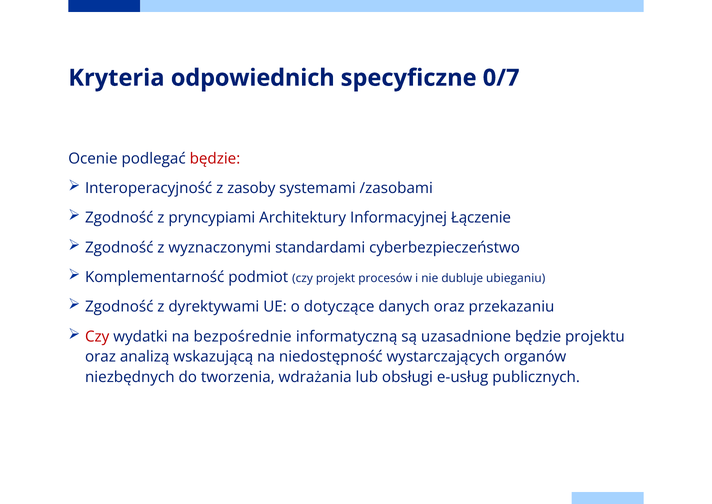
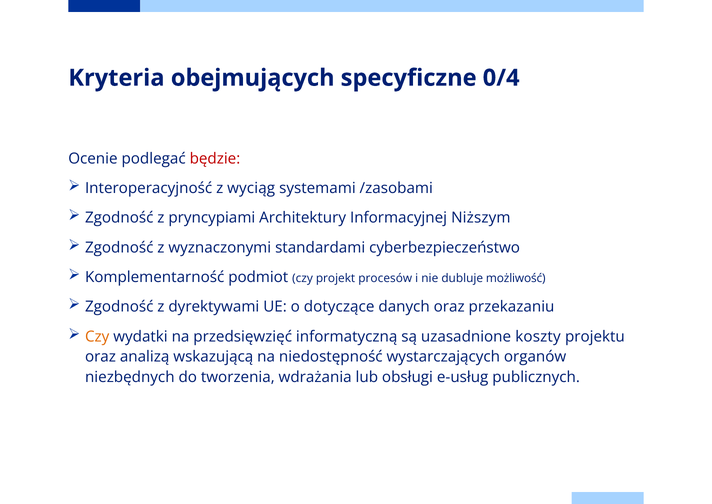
odpowiednich: odpowiednich -> obejmujących (253, 78)
0/7: 0/7 -> 0/4 (501, 78)
zasoby: zasoby -> wyciąg (251, 188)
Łączenie: Łączenie -> Niższym (481, 218)
ubieganiu: ubieganiu -> możliwość (516, 278)
Czy colour: red -> orange (97, 336)
bezpośrednie: bezpośrednie -> przedsięwzięć (243, 336)
uzasadnione będzie: będzie -> koszty (538, 336)
